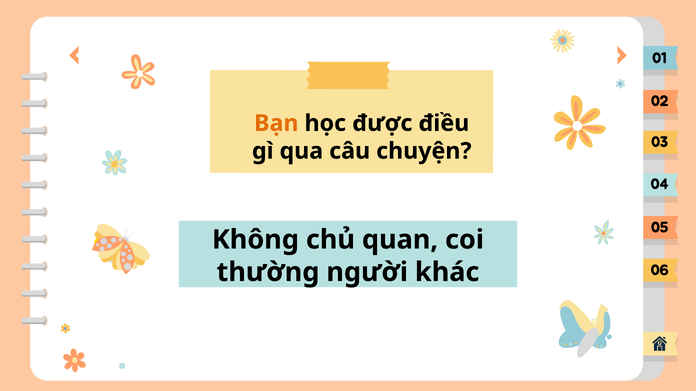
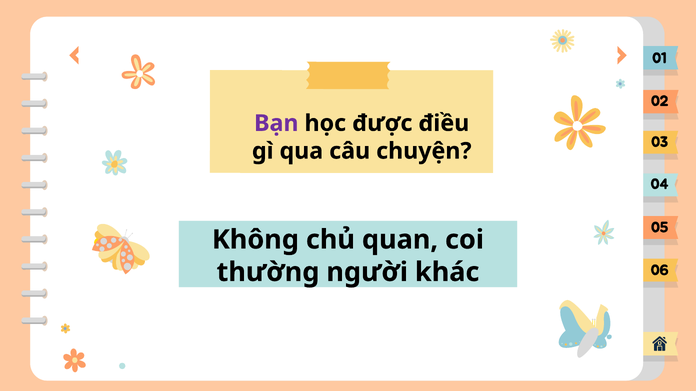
Bạn colour: orange -> purple (276, 123)
